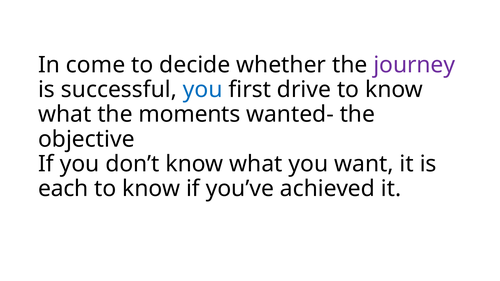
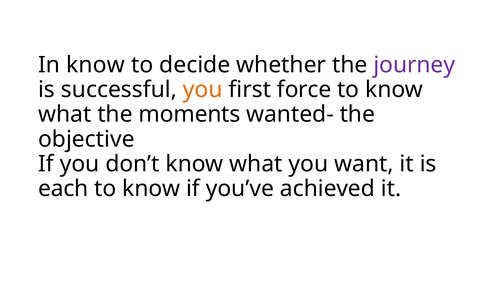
In come: come -> know (96, 65)
you colour: blue -> orange (203, 90)
drive: drive -> force (304, 90)
